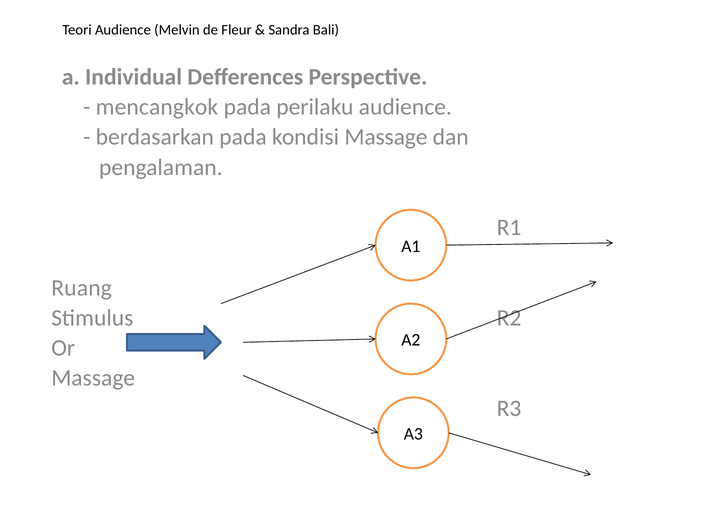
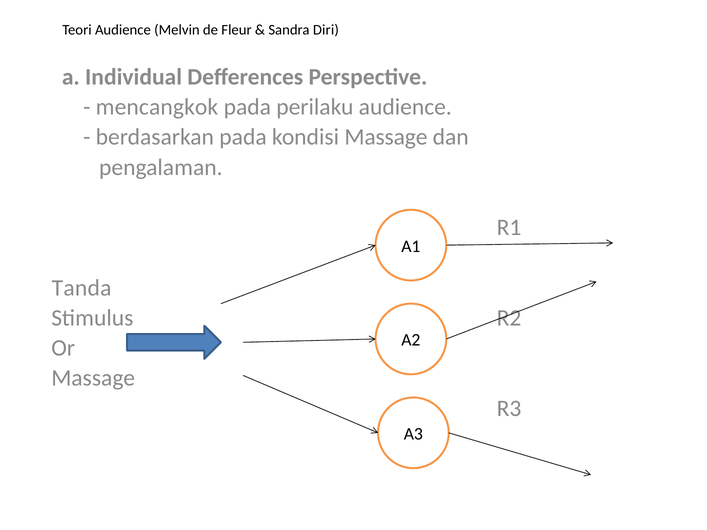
Bali: Bali -> Diri (326, 30)
Ruang: Ruang -> Tanda (82, 288)
